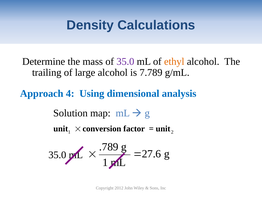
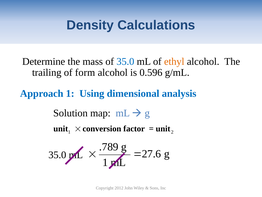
35.0 colour: purple -> blue (125, 61)
large: large -> form (85, 72)
7.789: 7.789 -> 0.596 (151, 72)
Approach 4: 4 -> 1 (70, 93)
